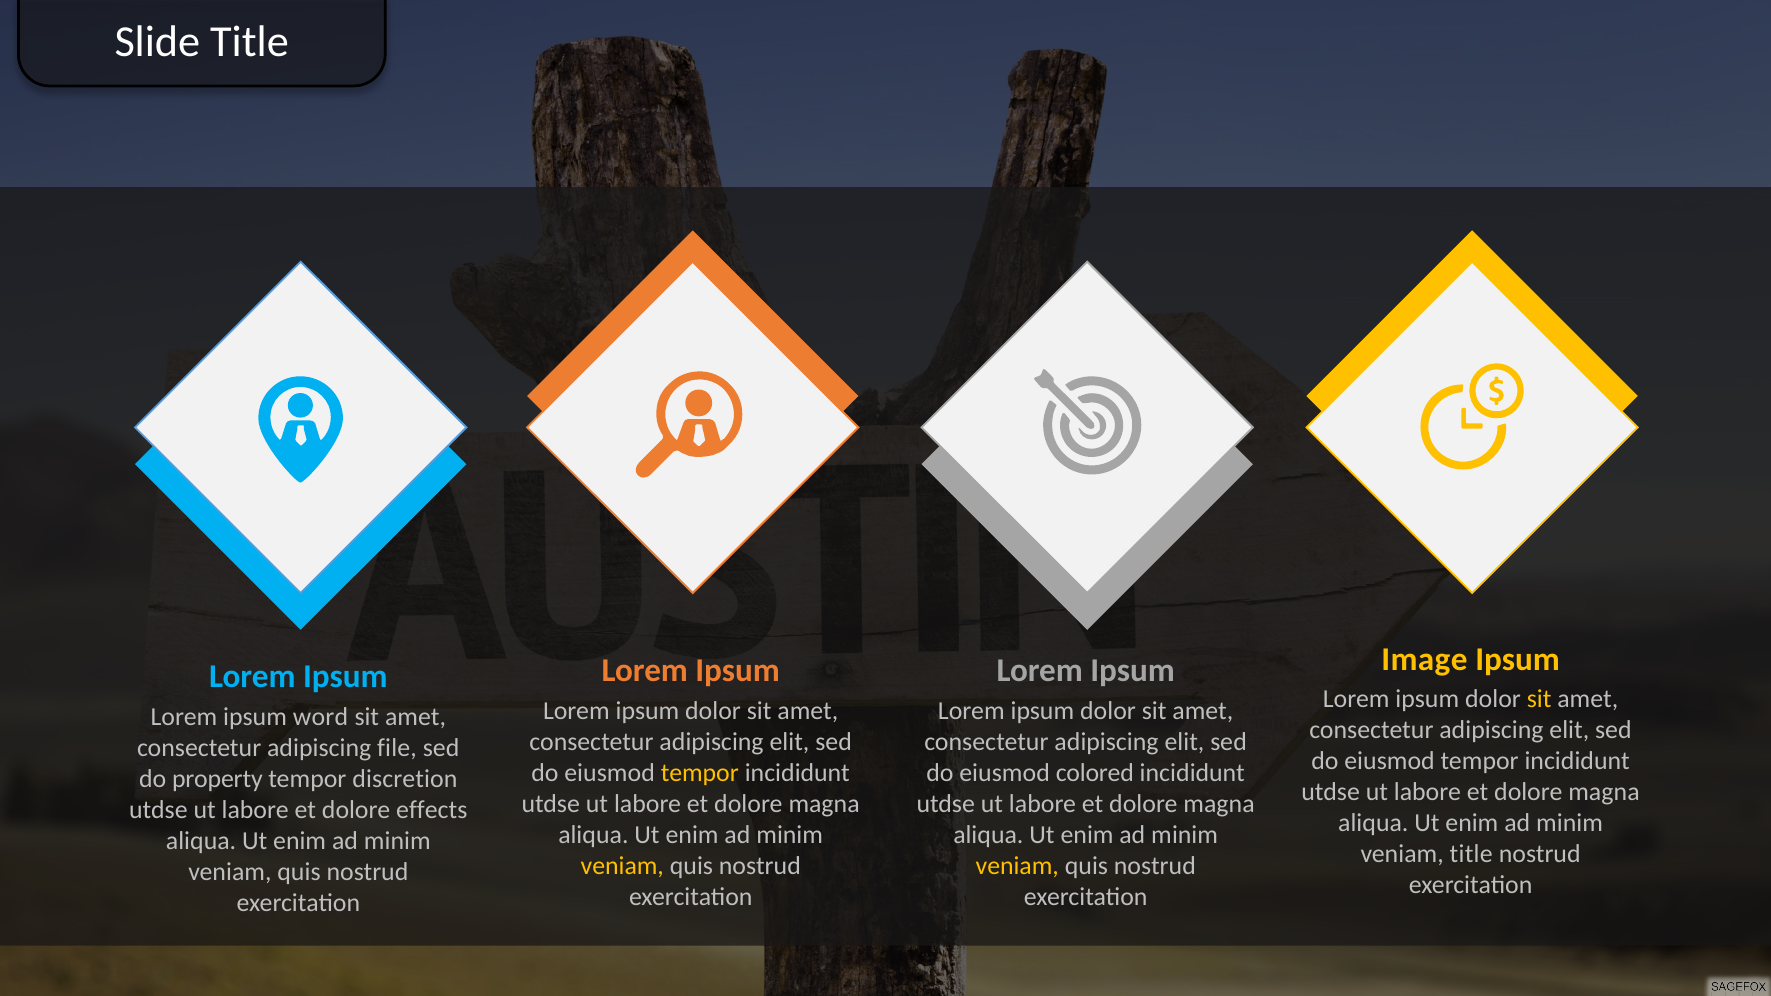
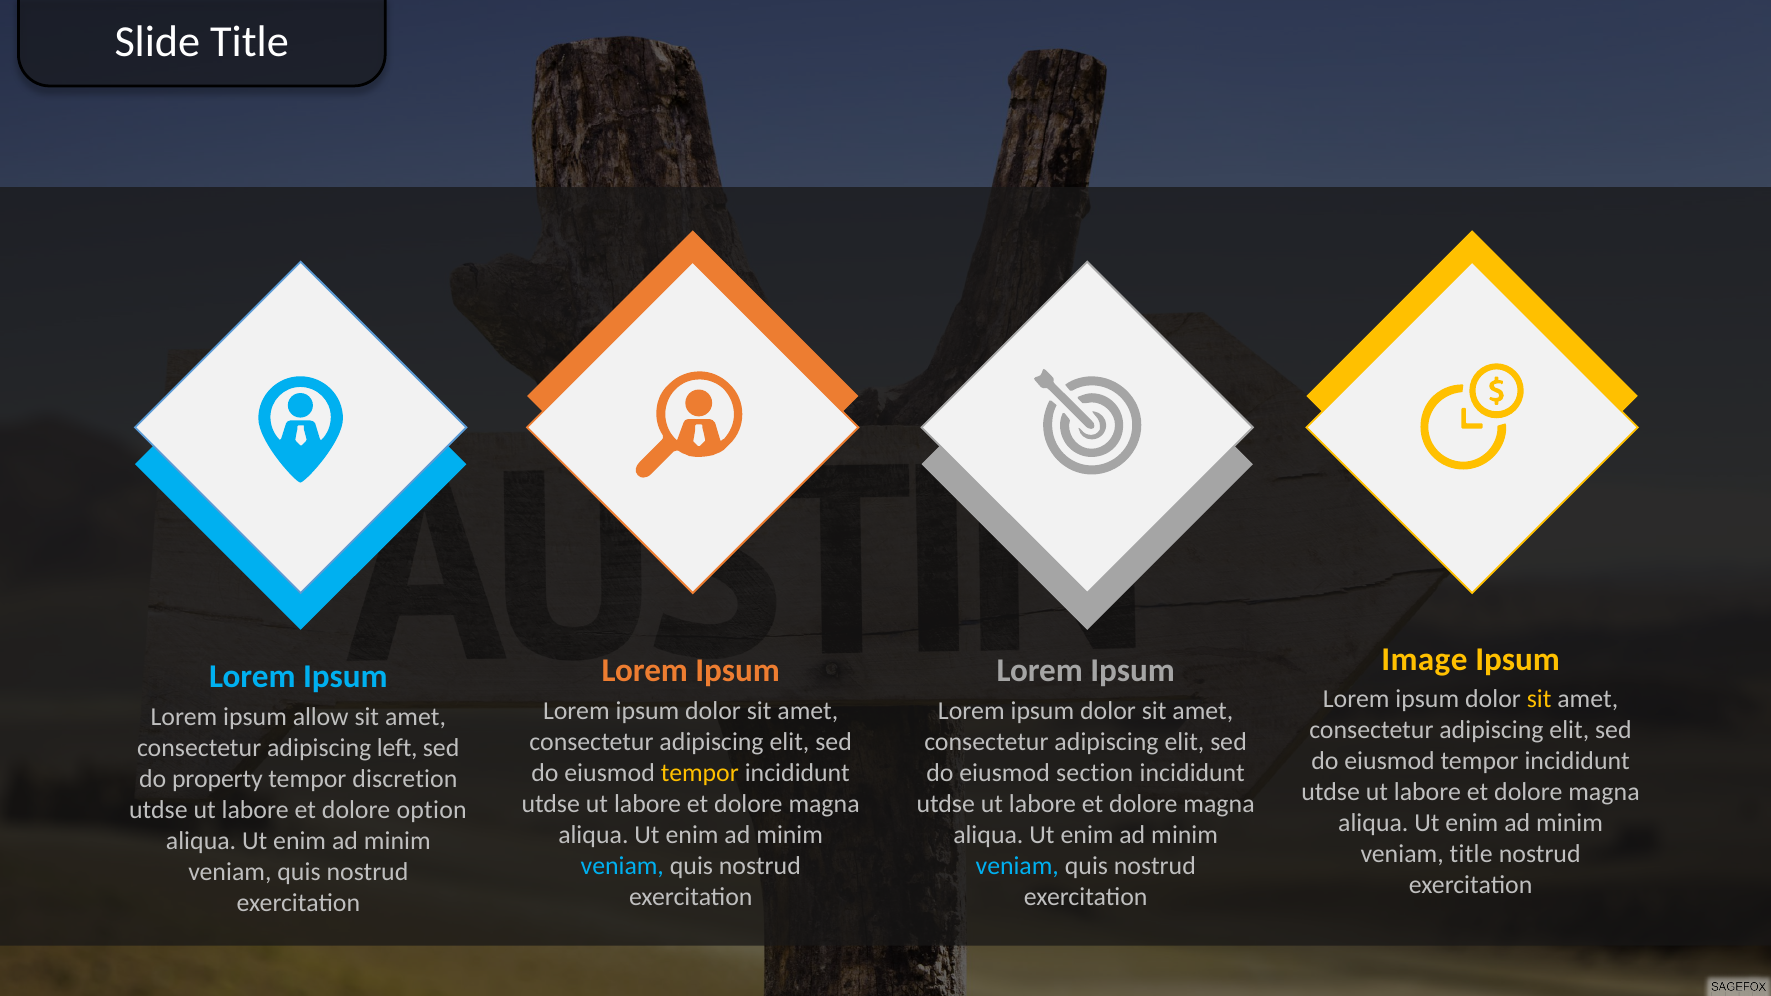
word: word -> allow (321, 717)
file: file -> left (397, 748)
colored: colored -> section (1095, 773)
effects: effects -> option (432, 810)
veniam colour: yellow -> light blue (622, 866)
veniam colour: yellow -> light blue (1017, 866)
